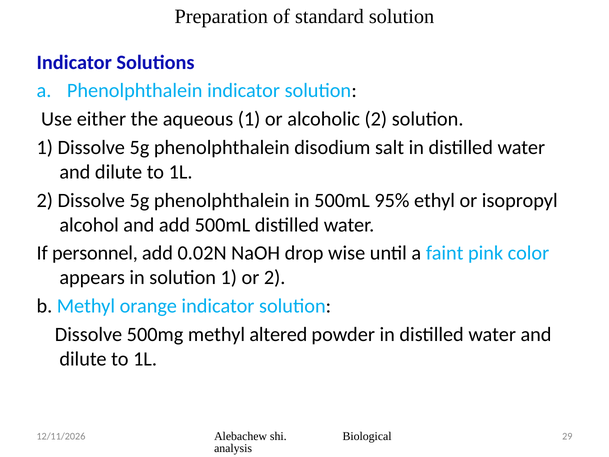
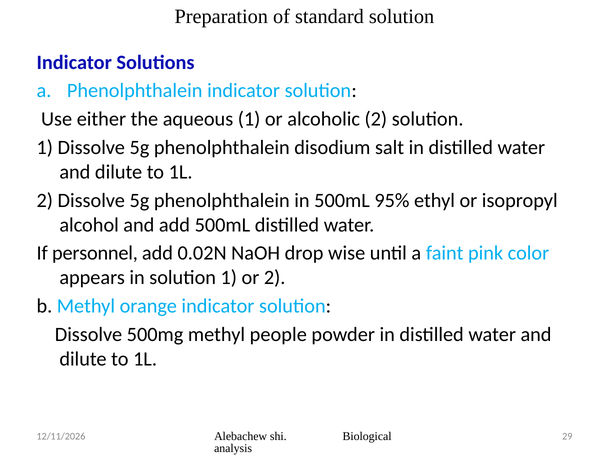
altered: altered -> people (278, 334)
